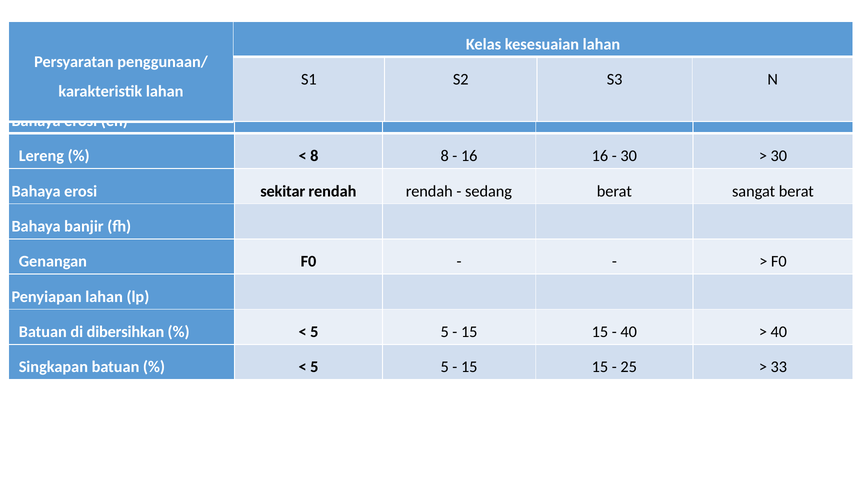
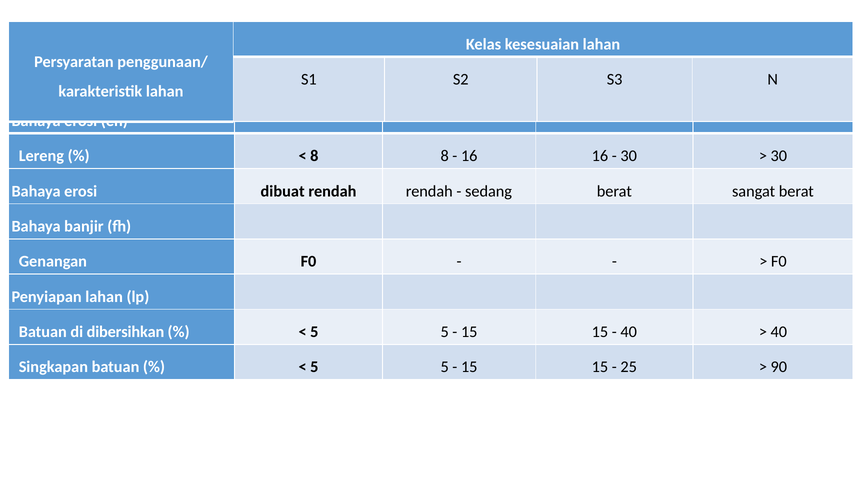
sekitar: sekitar -> dibuat (283, 191)
33: 33 -> 90 (779, 367)
